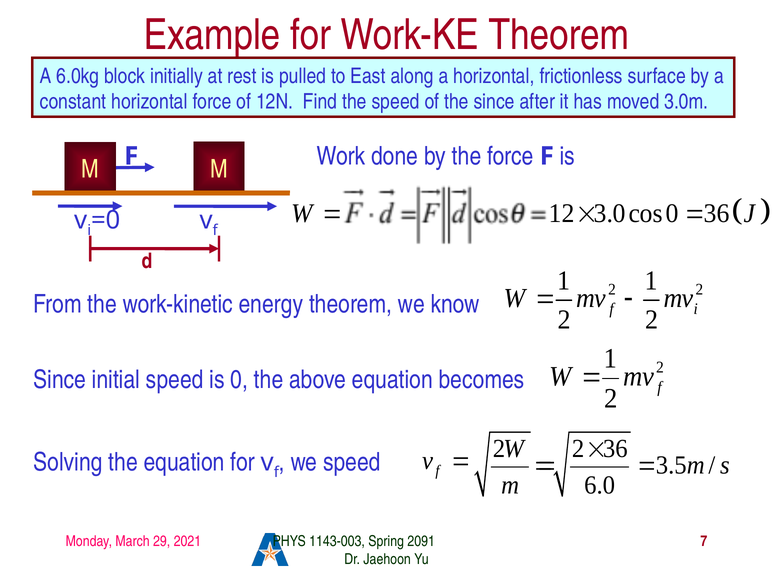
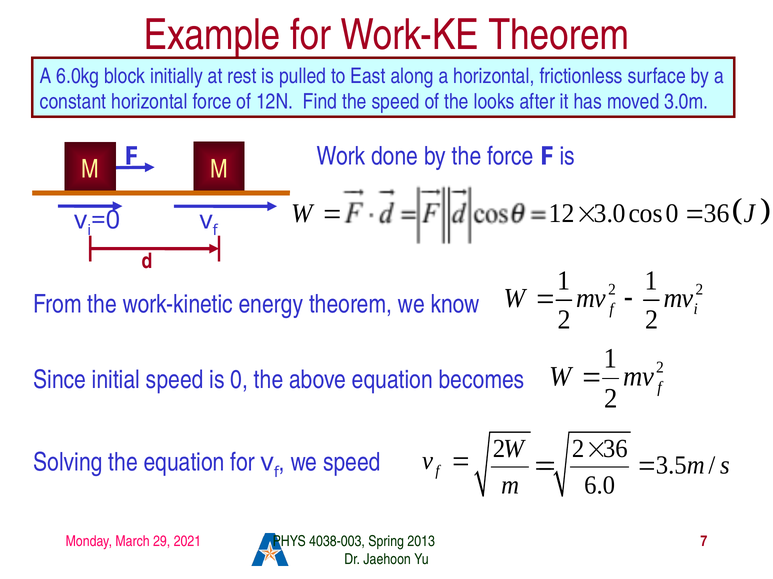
the since: since -> looks (494, 102)
1143-003: 1143-003 -> 4038-003 (337, 542)
2091: 2091 -> 2013 (421, 542)
